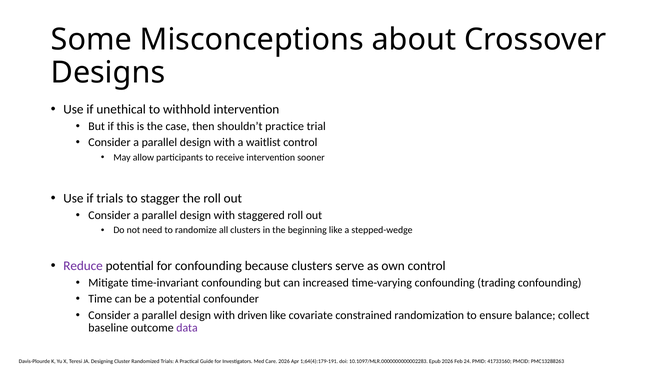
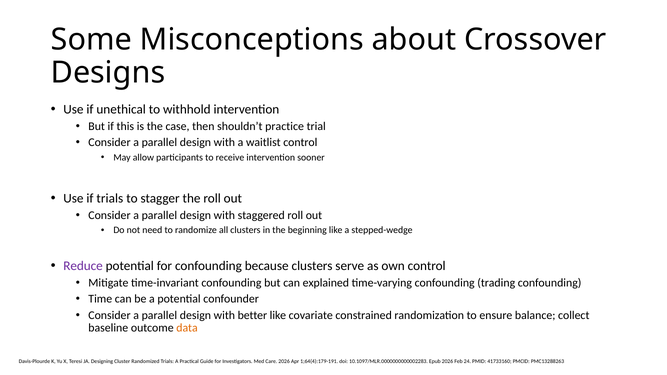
increased: increased -> explained (326, 283)
driven: driven -> better (252, 315)
data colour: purple -> orange (187, 328)
